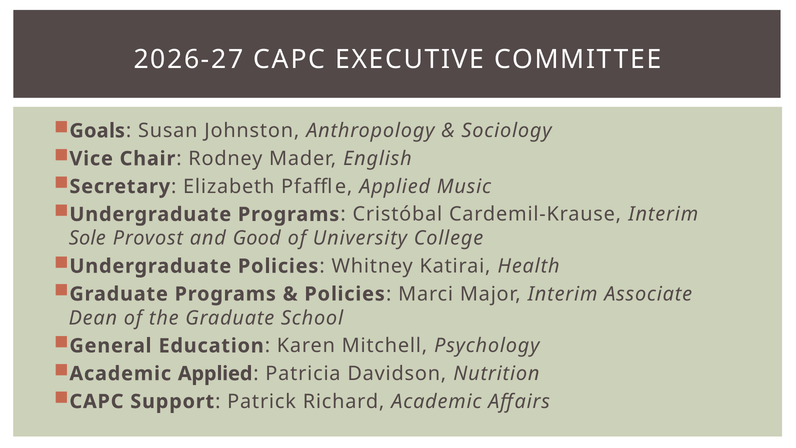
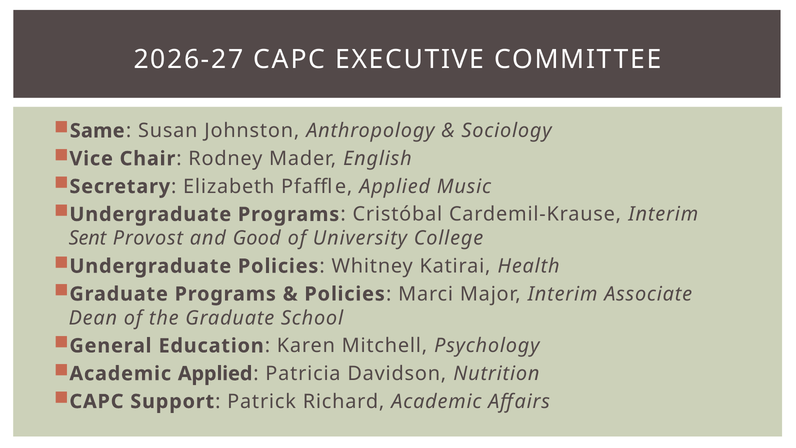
Goals: Goals -> Same (97, 131)
Sole: Sole -> Sent (87, 238)
